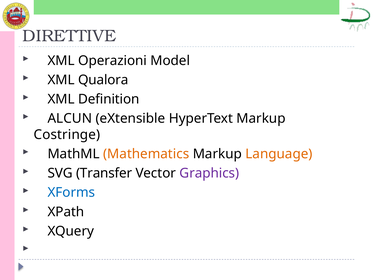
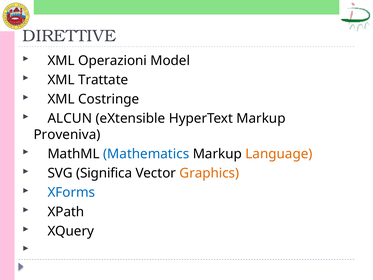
Qualora: Qualora -> Trattate (103, 80)
Definition: Definition -> Costringe (109, 99)
Costringe: Costringe -> Proveniva (67, 135)
Mathematics colour: orange -> blue (146, 154)
Transfer: Transfer -> Significa (104, 173)
Graphics colour: purple -> orange (209, 173)
